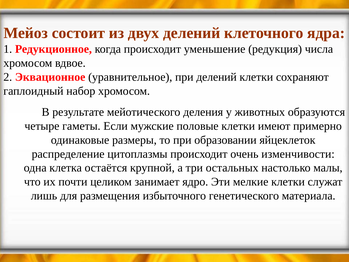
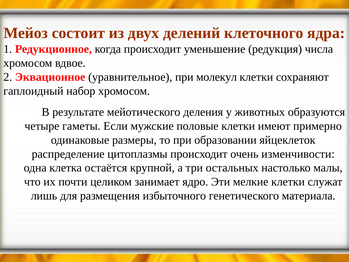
при делений: делений -> молекул (217, 77)
